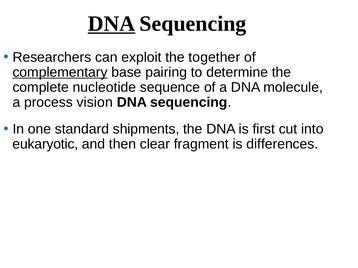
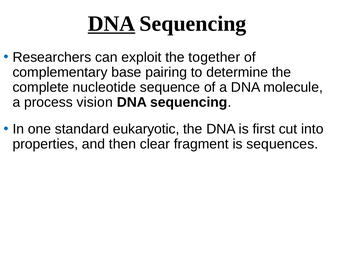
complementary underline: present -> none (60, 72)
shipments: shipments -> eukaryotic (146, 129)
eukaryotic: eukaryotic -> properties (45, 144)
differences: differences -> sequences (282, 144)
